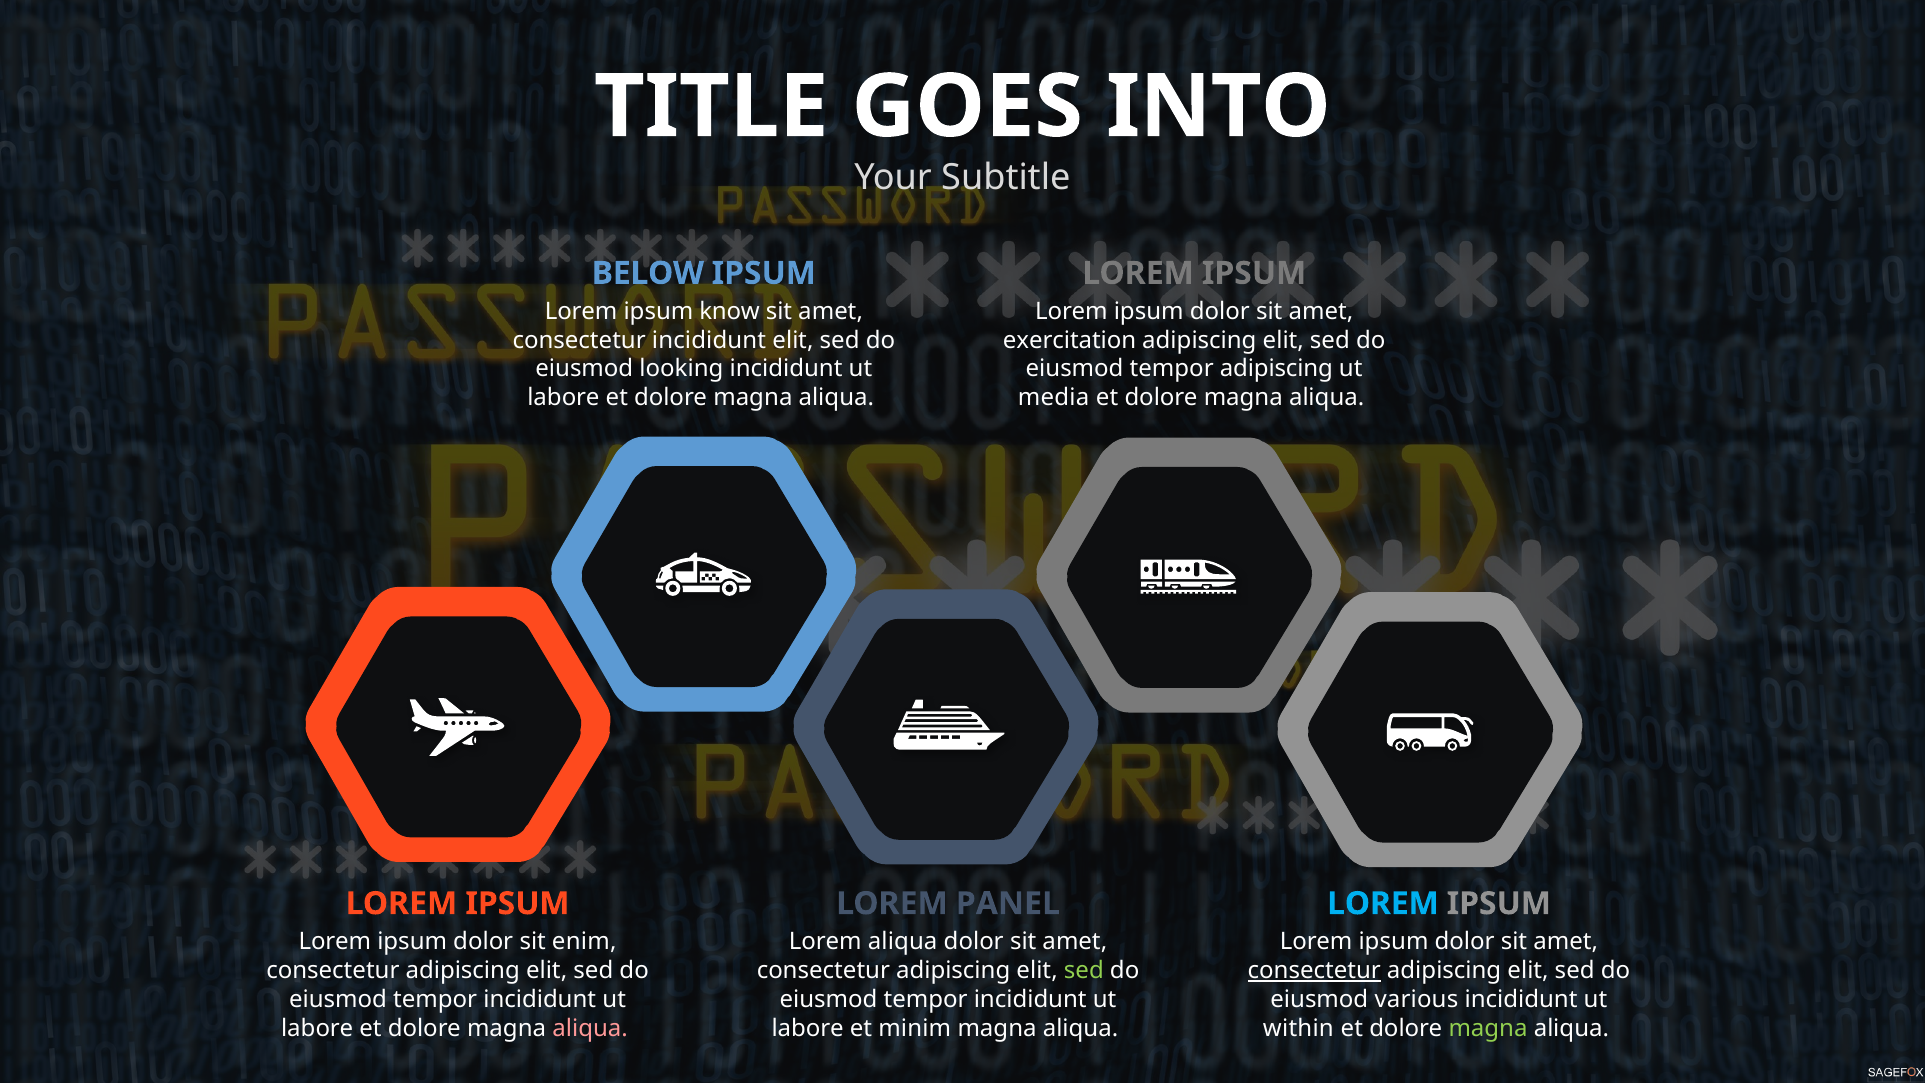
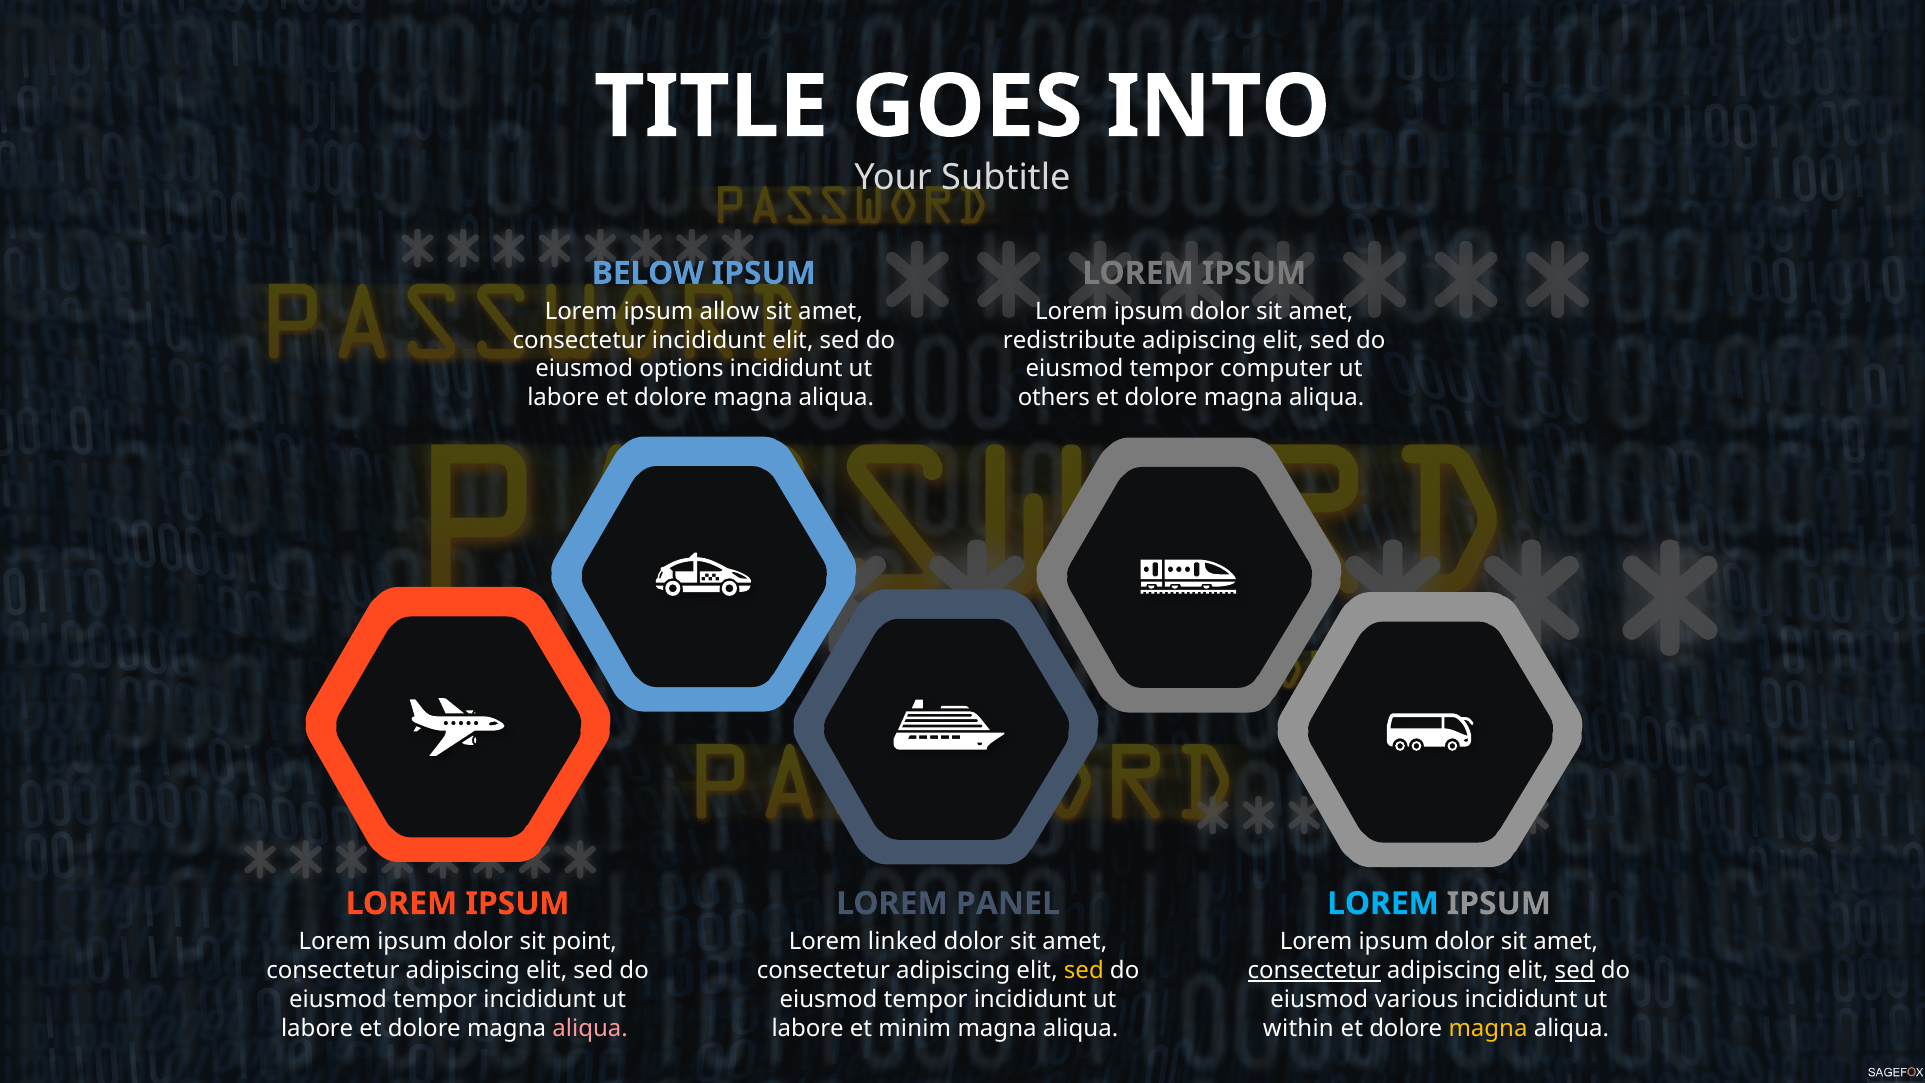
know: know -> allow (729, 311)
exercitation: exercitation -> redistribute (1069, 340)
looking: looking -> options (682, 369)
tempor adipiscing: adipiscing -> computer (1276, 369)
media: media -> others (1054, 398)
enim: enim -> point (584, 941)
Lorem aliqua: aliqua -> linked (903, 941)
sed colour: light green -> yellow (1084, 970)
sed underline: none -> present (1575, 970)
magna colour: light green -> yellow (1488, 1028)
